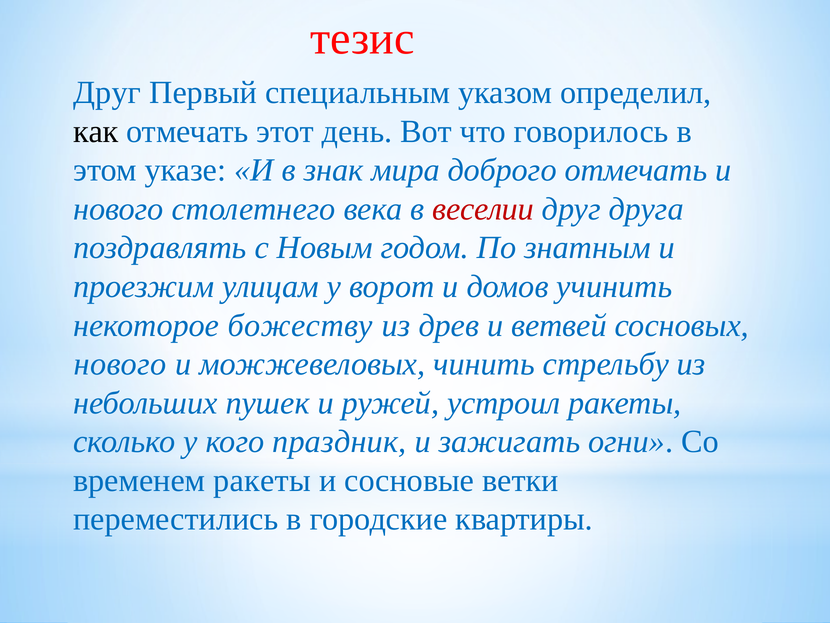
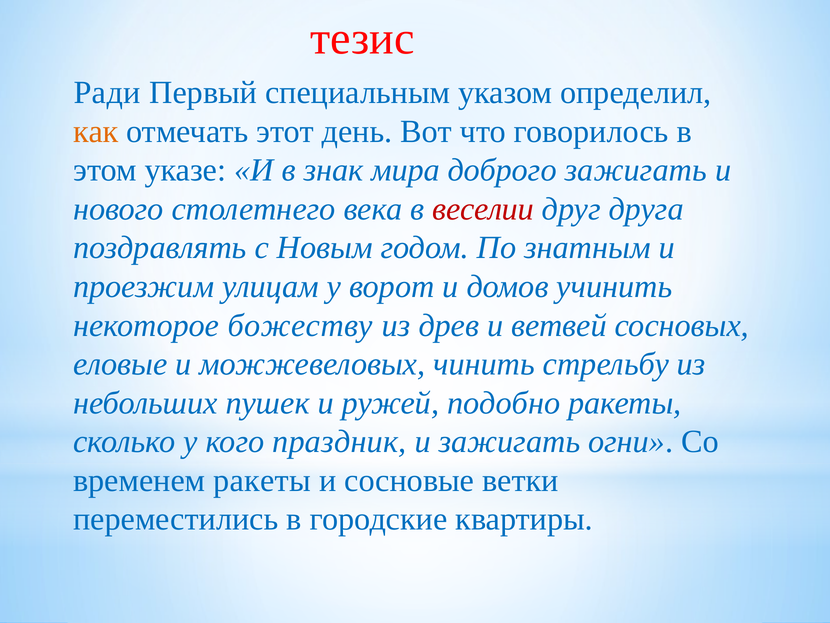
Друг: Друг -> Ради (107, 93)
как colour: black -> orange (96, 131)
доброго отмечать: отмечать -> зажигать (636, 170)
нового: нового -> еловые (120, 364)
устроил: устроил -> подобно (504, 403)
